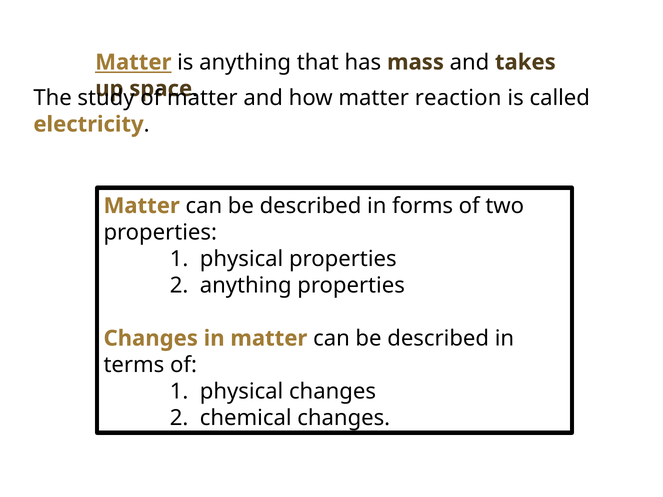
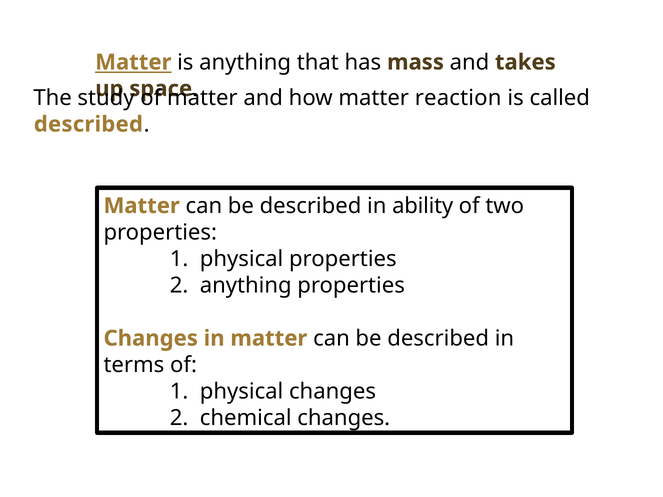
electricity: electricity -> described (88, 124)
forms: forms -> ability (423, 206)
